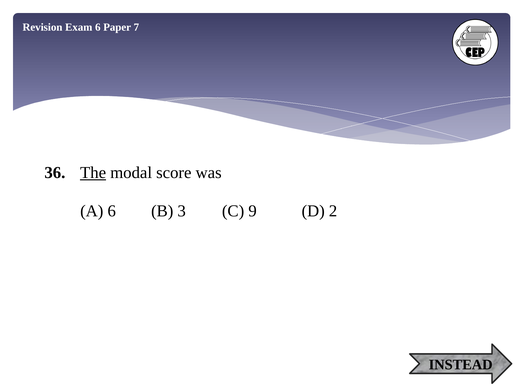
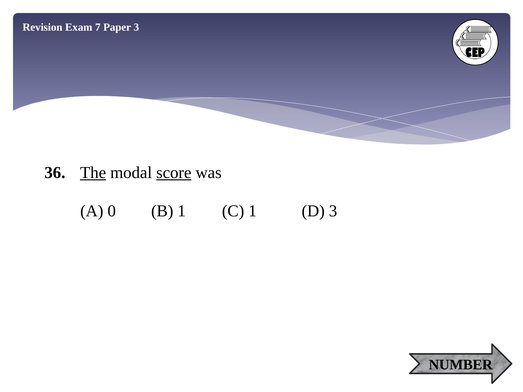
Exam 6: 6 -> 7 (98, 27)
Paper 7: 7 -> 3 (136, 27)
score underline: none -> present (174, 173)
A 6: 6 -> 0 (112, 211)
B 3: 3 -> 1 (182, 211)
C 9: 9 -> 1 (253, 211)
D 2: 2 -> 3 (333, 211)
INSTEAD: INSTEAD -> NUMBER (461, 365)
